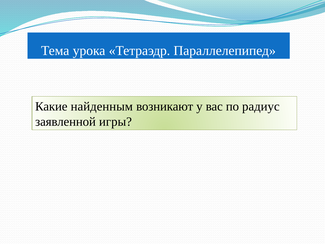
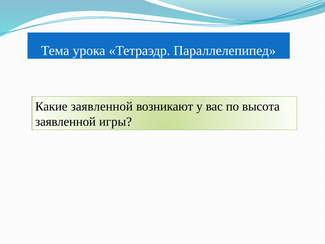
Какие найденным: найденным -> заявленной (102, 106)
радиус: радиус -> высота (261, 106)
